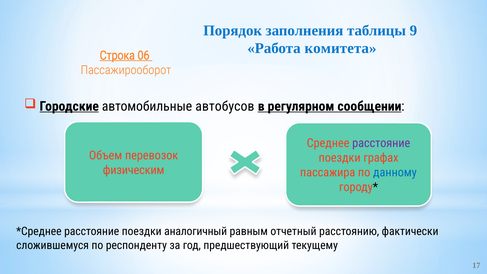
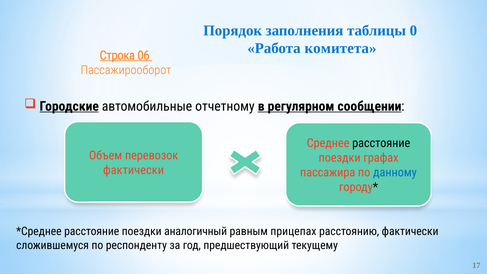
9: 9 -> 0 (413, 30)
автобусов: автобусов -> отчетному (225, 106)
расстояние colour: purple -> black (381, 143)
физическим: физическим -> фактически (134, 170)
отчетный: отчетный -> прицепах (293, 231)
